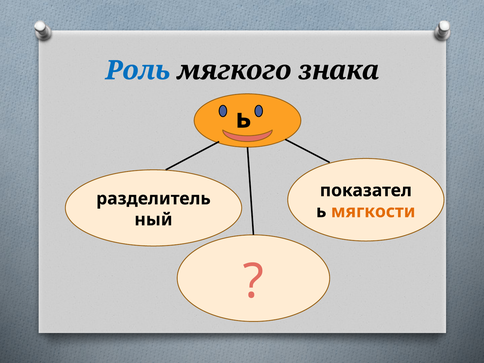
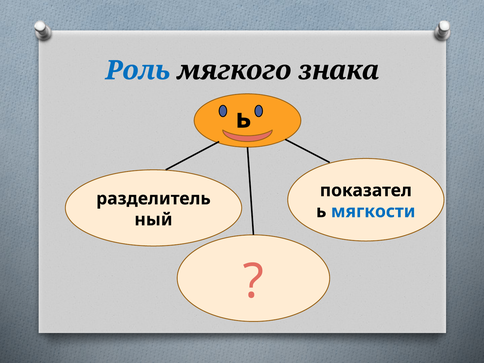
мягкости colour: orange -> blue (373, 211)
